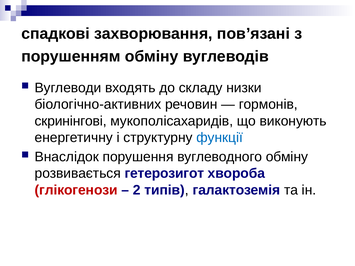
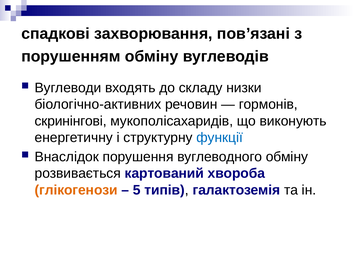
гетерозигот: гетерозигот -> картований (164, 174)
глікогенози colour: red -> orange (76, 190)
2: 2 -> 5 (137, 190)
